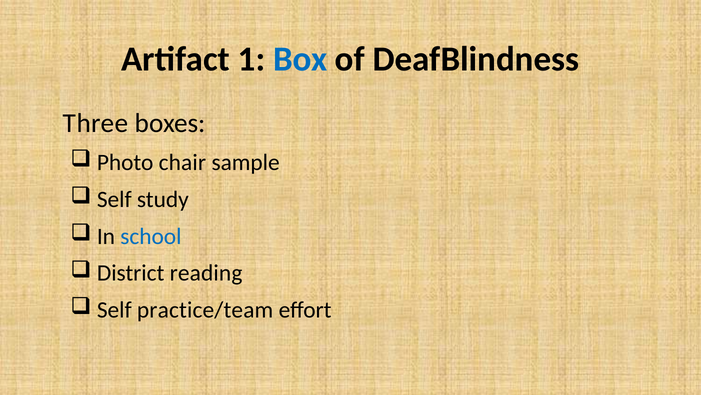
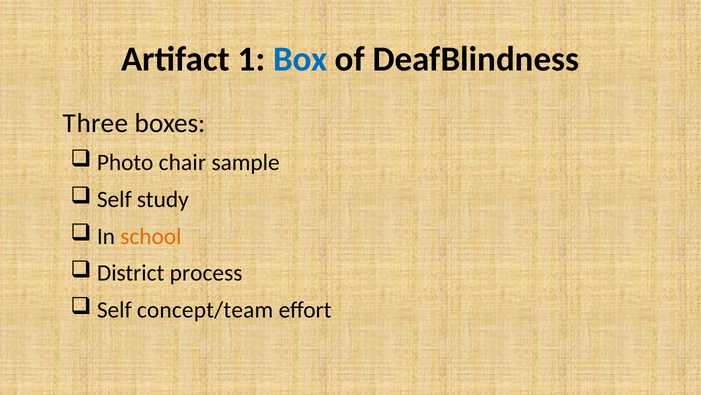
school colour: blue -> orange (151, 236)
reading: reading -> process (206, 273)
practice/team: practice/team -> concept/team (205, 310)
